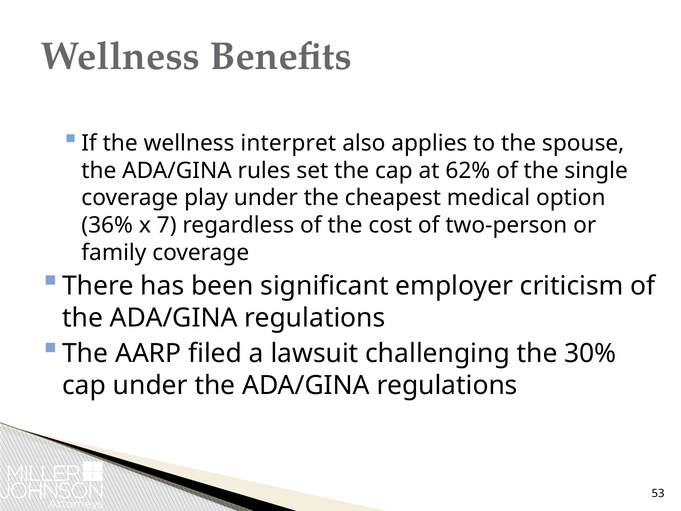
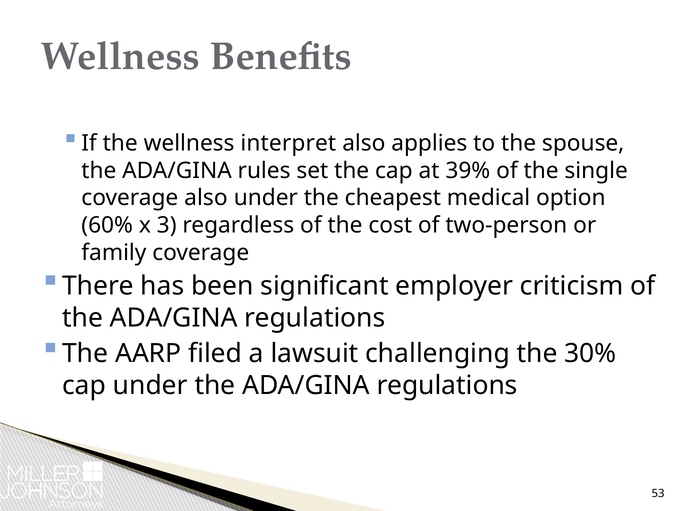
62%: 62% -> 39% (468, 171)
coverage play: play -> also (206, 198)
36%: 36% -> 60% (107, 225)
7: 7 -> 3 (167, 225)
